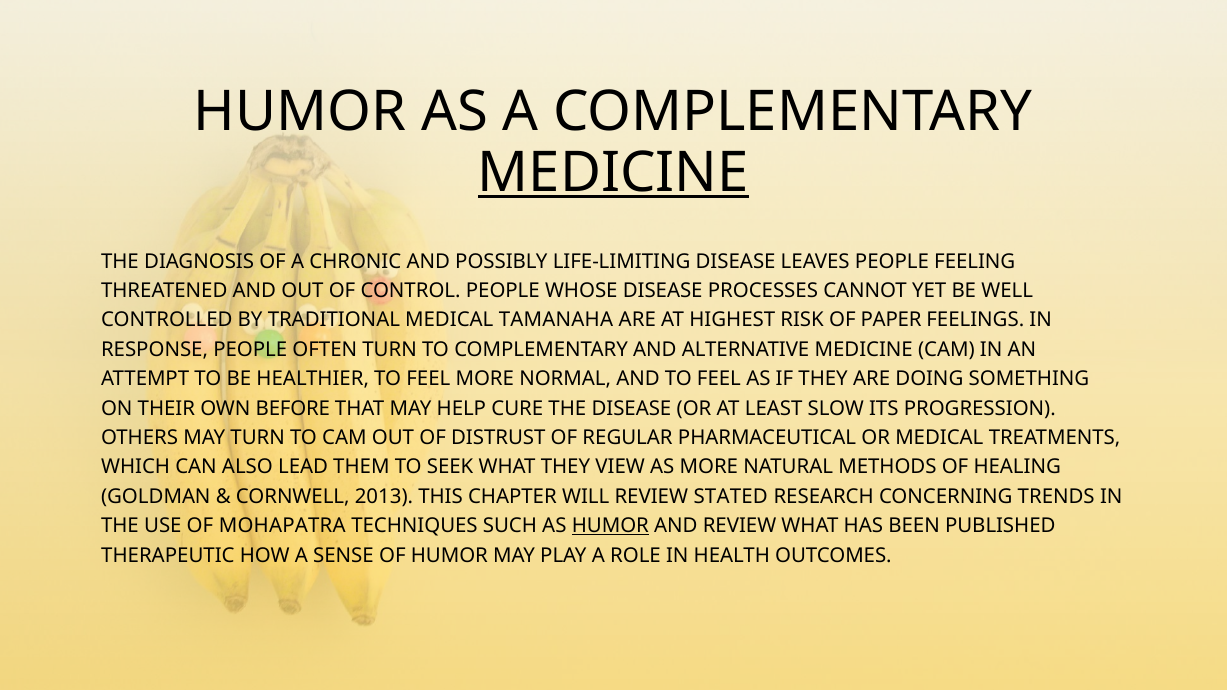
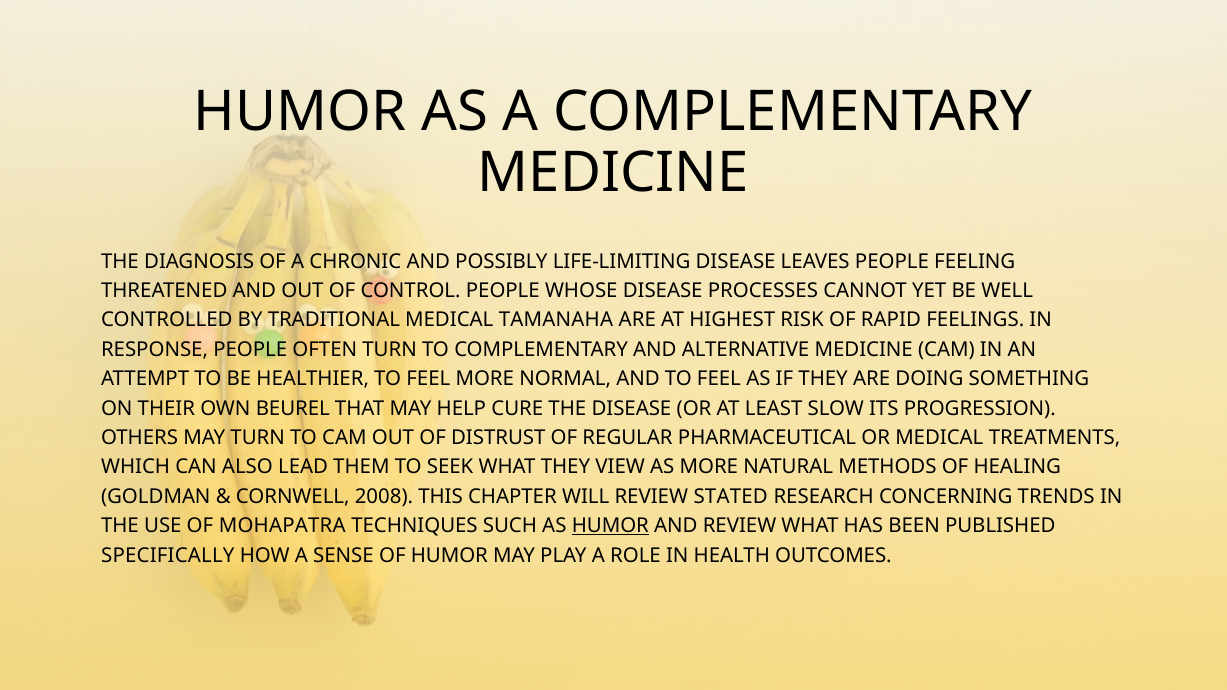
MEDICINE underline: present -> none (613, 173)
PAPER: PAPER -> RAPID (891, 320)
BEFORE: BEFORE -> BEUREL (293, 408)
2013: 2013 -> 2008 (384, 497)
THERAPEUTIC: THERAPEUTIC -> SPECIFICALLY (168, 556)
